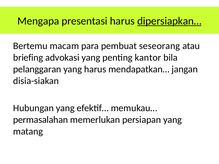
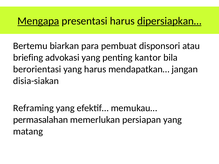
Mengapa underline: none -> present (38, 21)
macam: macam -> biarkan (64, 46)
seseorang: seseorang -> disponsori (160, 46)
pelanggaran: pelanggaran -> berorientasi (37, 69)
Hubungan: Hubungan -> Reframing (33, 108)
